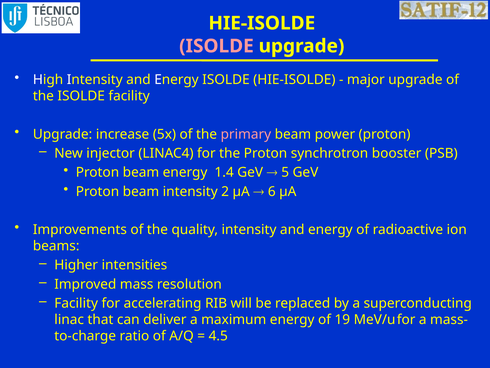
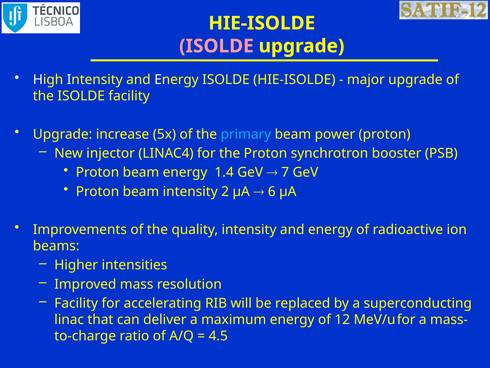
primary colour: pink -> light blue (246, 134)
5: 5 -> 7 (285, 172)
19: 19 -> 12 (342, 319)
